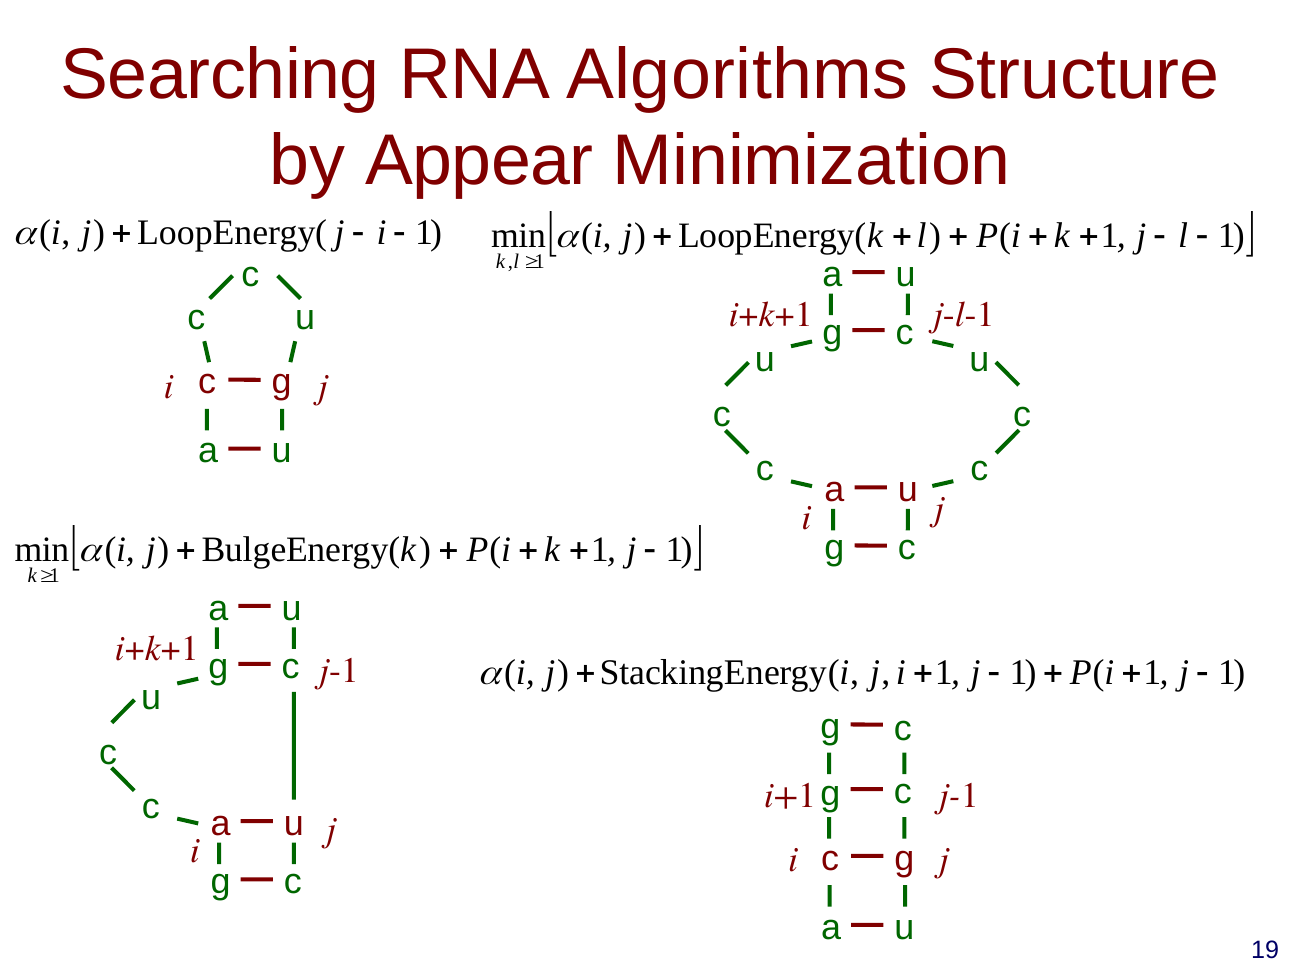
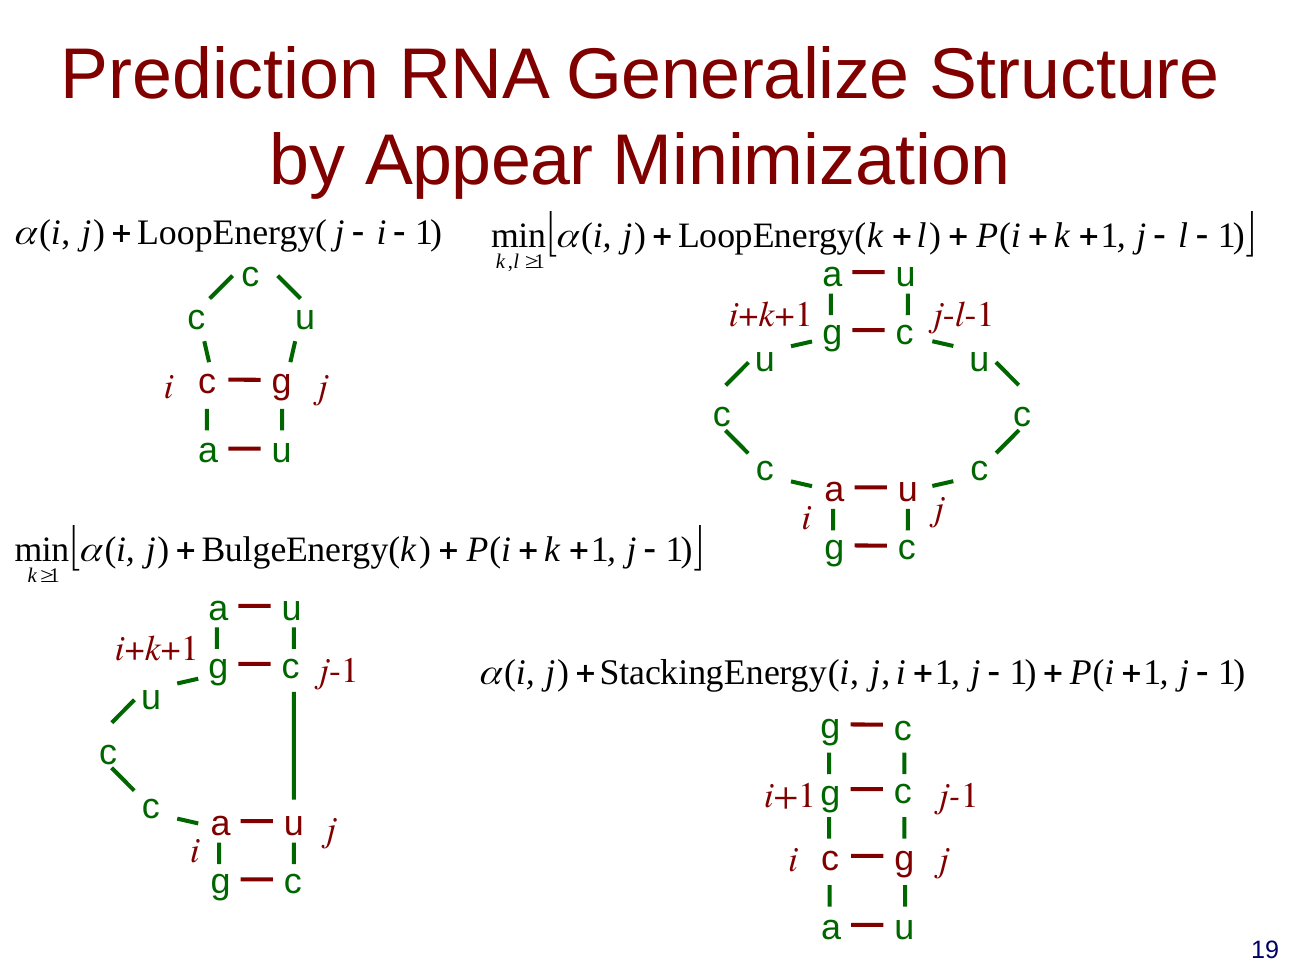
Searching: Searching -> Prediction (220, 75)
Algorithms: Algorithms -> Generalize (738, 75)
